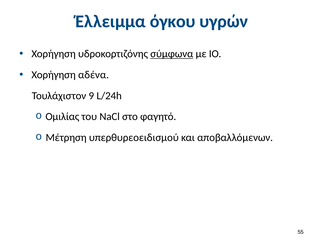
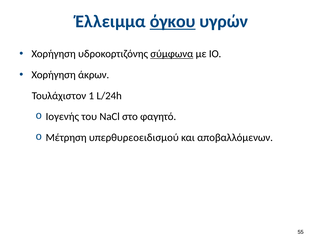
όγκου underline: none -> present (173, 21)
αδένα: αδένα -> άκρων (94, 75)
9: 9 -> 1 (91, 95)
Ομιλίας: Ομιλίας -> Ιογενής (62, 116)
